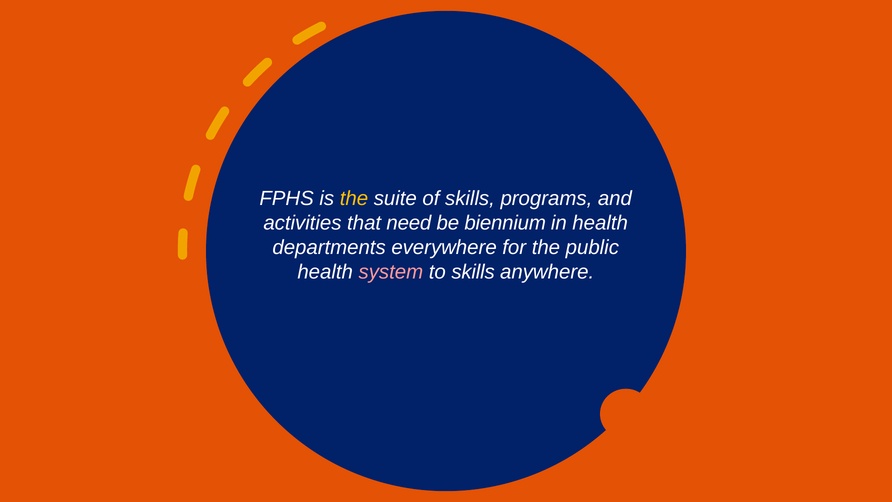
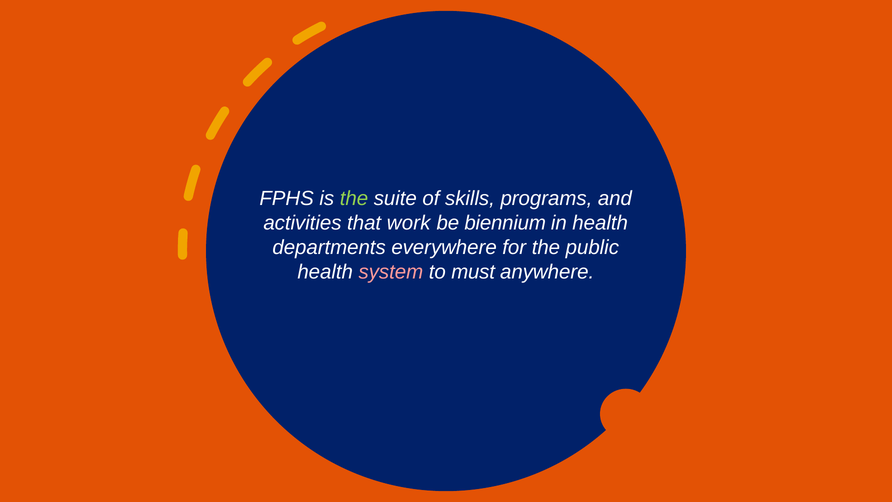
the colour: yellow -> light green (354, 198)
need: need -> work (409, 223)
to skills: skills -> must (473, 272)
